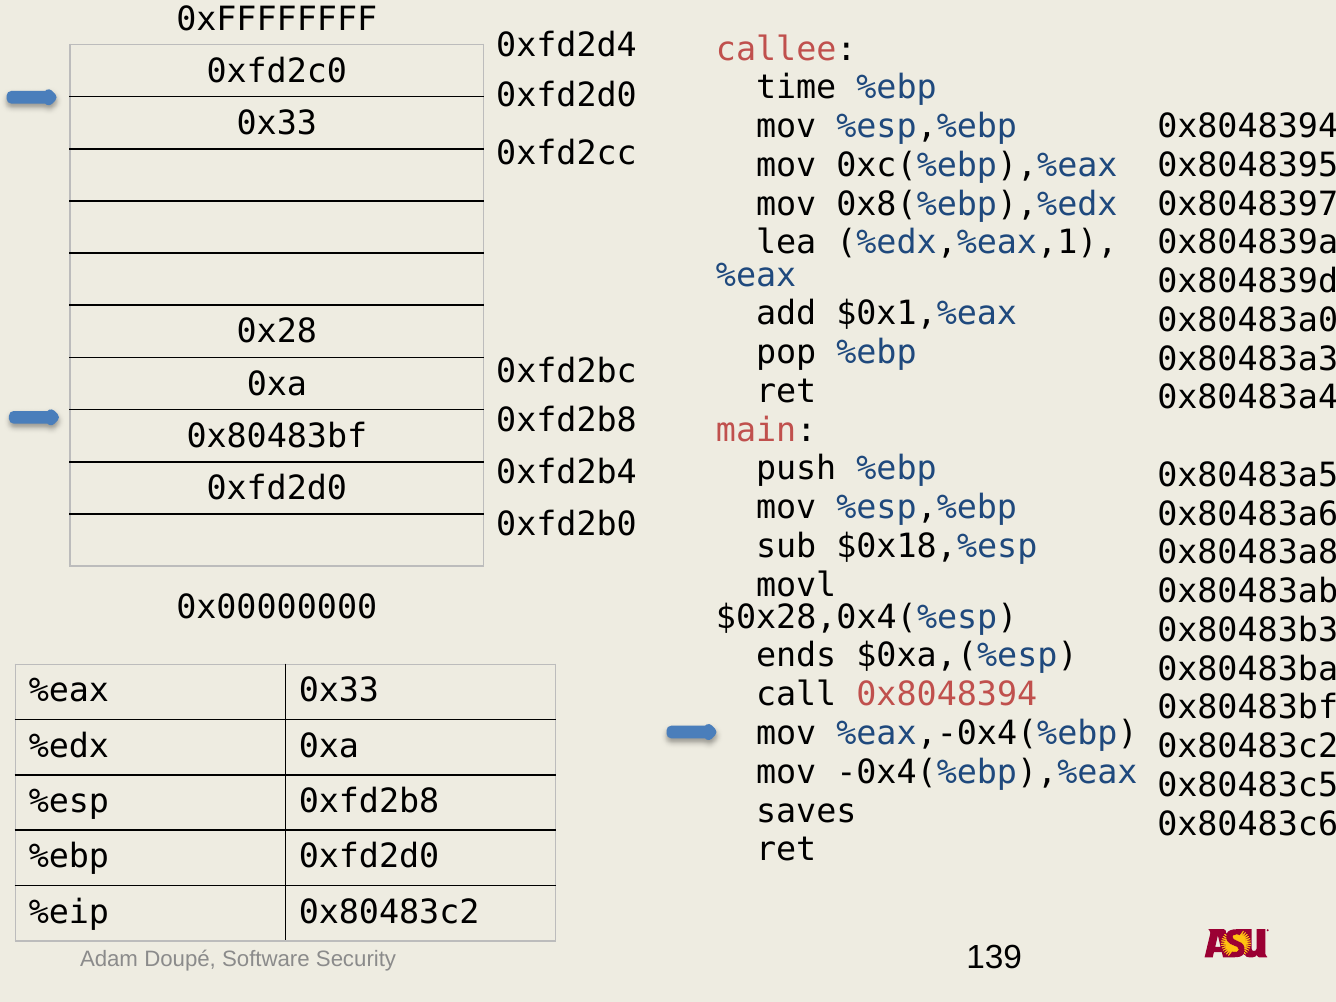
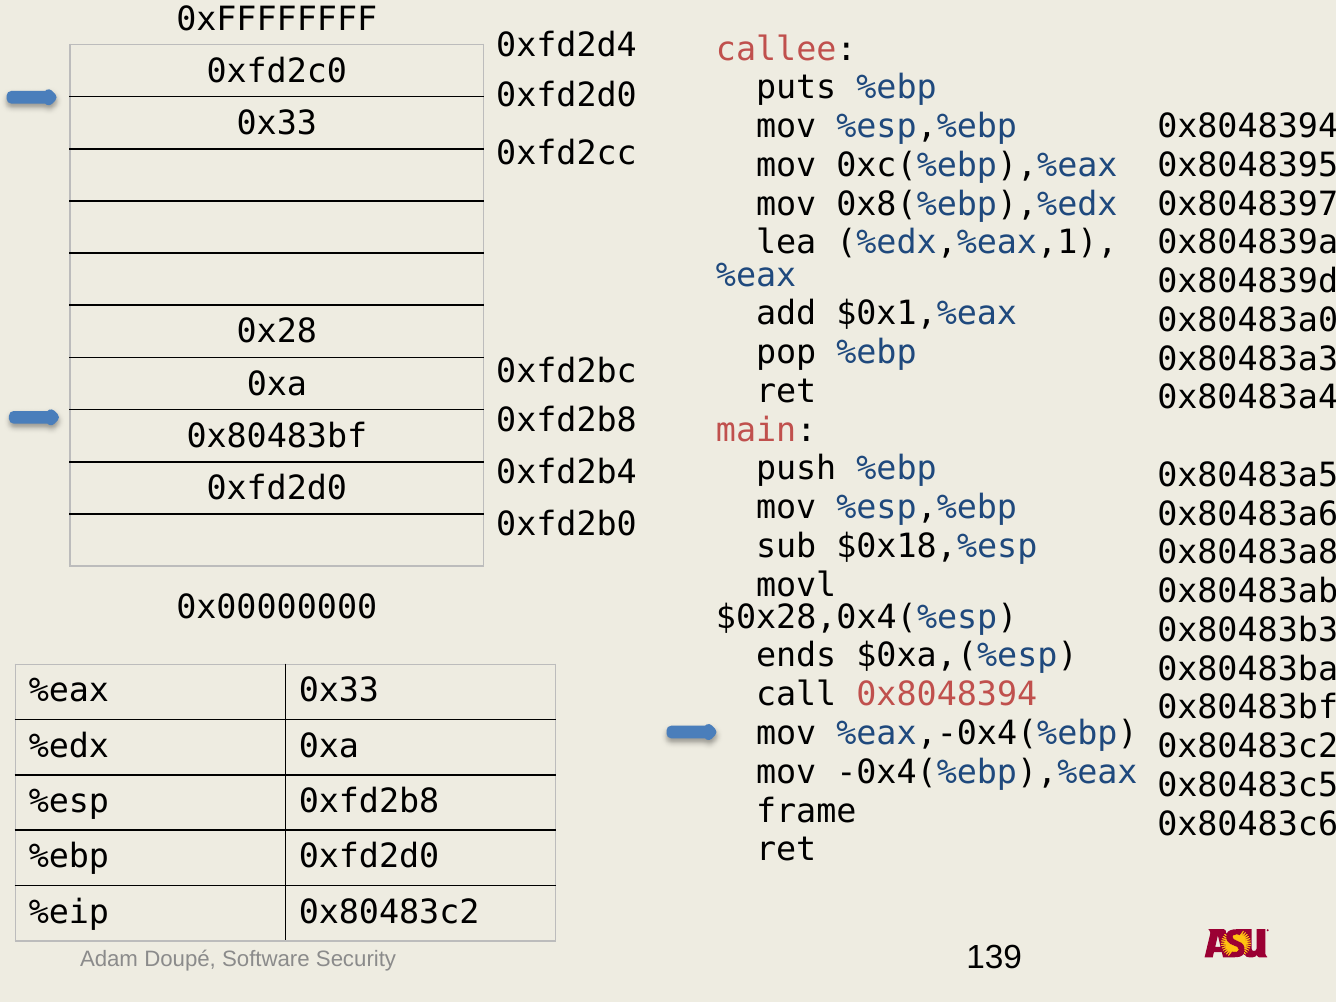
time: time -> puts (796, 88)
saves: saves -> frame (806, 811)
